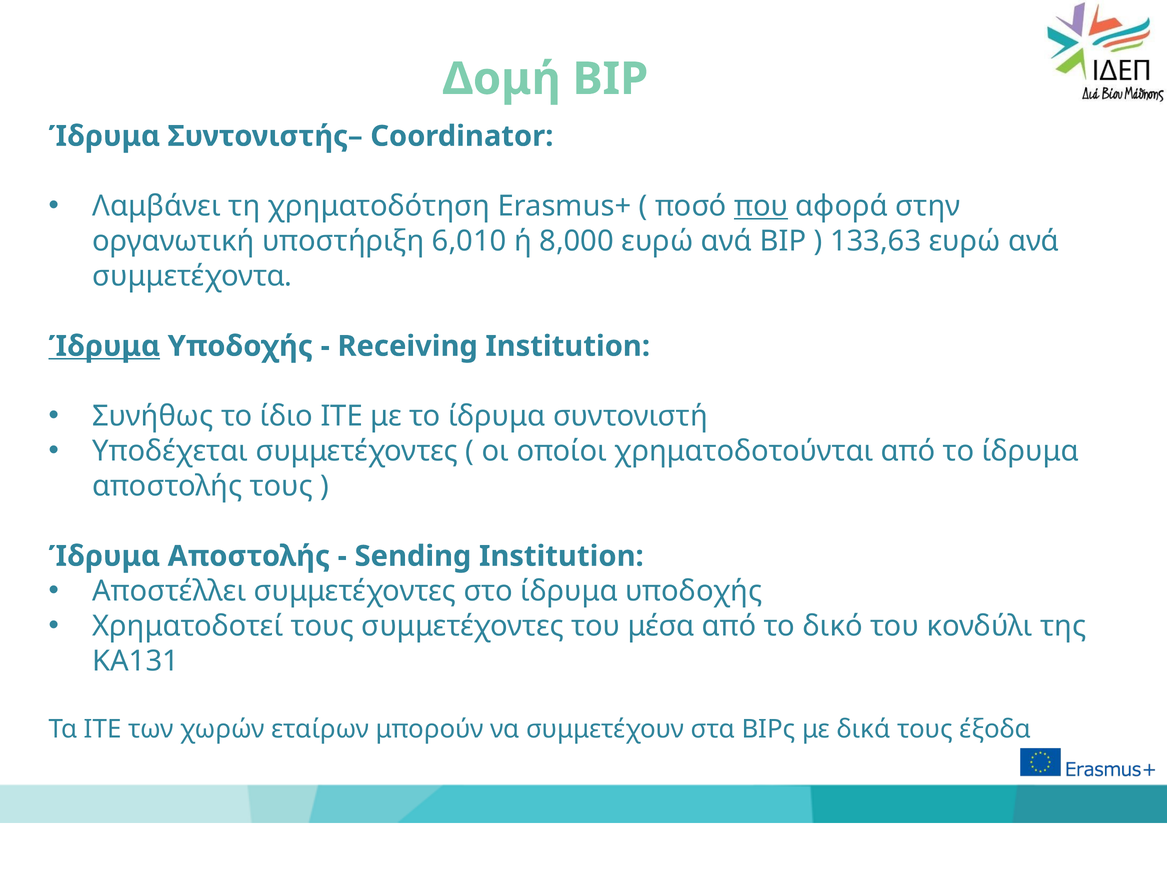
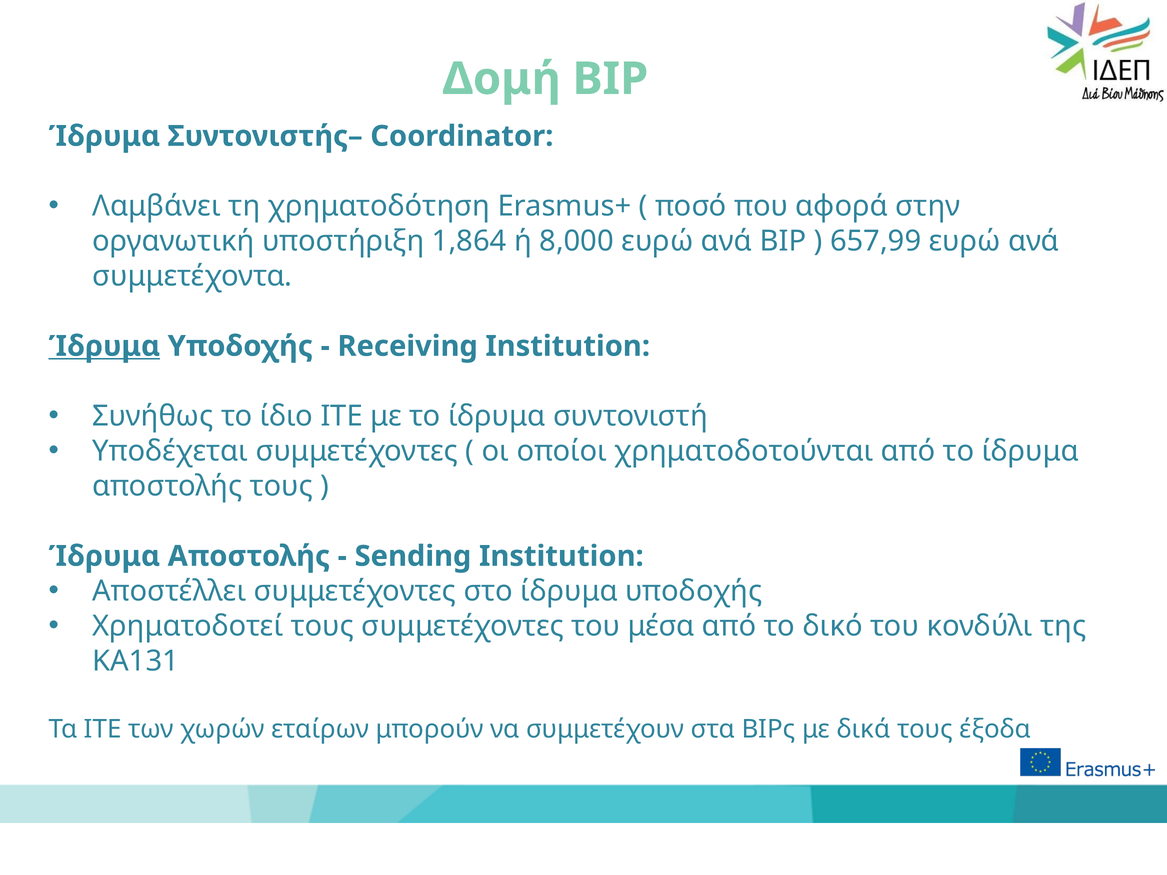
που underline: present -> none (761, 206)
6,010: 6,010 -> 1,864 (469, 241)
133,63: 133,63 -> 657,99 (876, 241)
